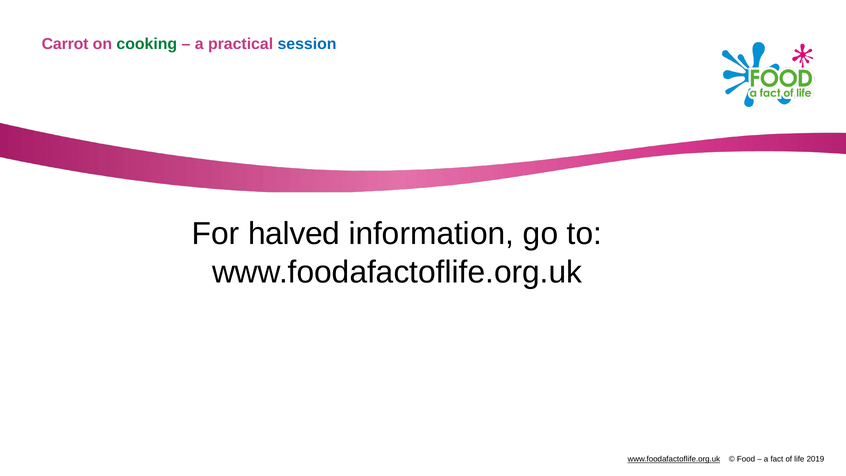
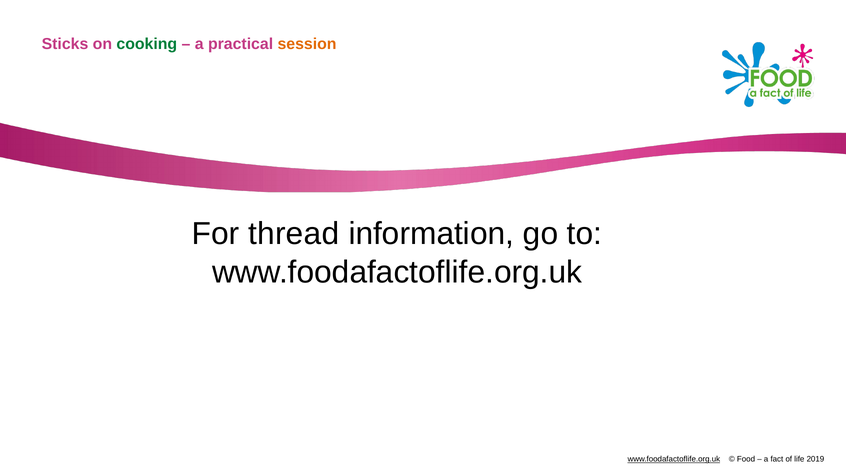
Carrot: Carrot -> Sticks (65, 44)
session colour: blue -> orange (307, 44)
halved: halved -> thread (294, 234)
